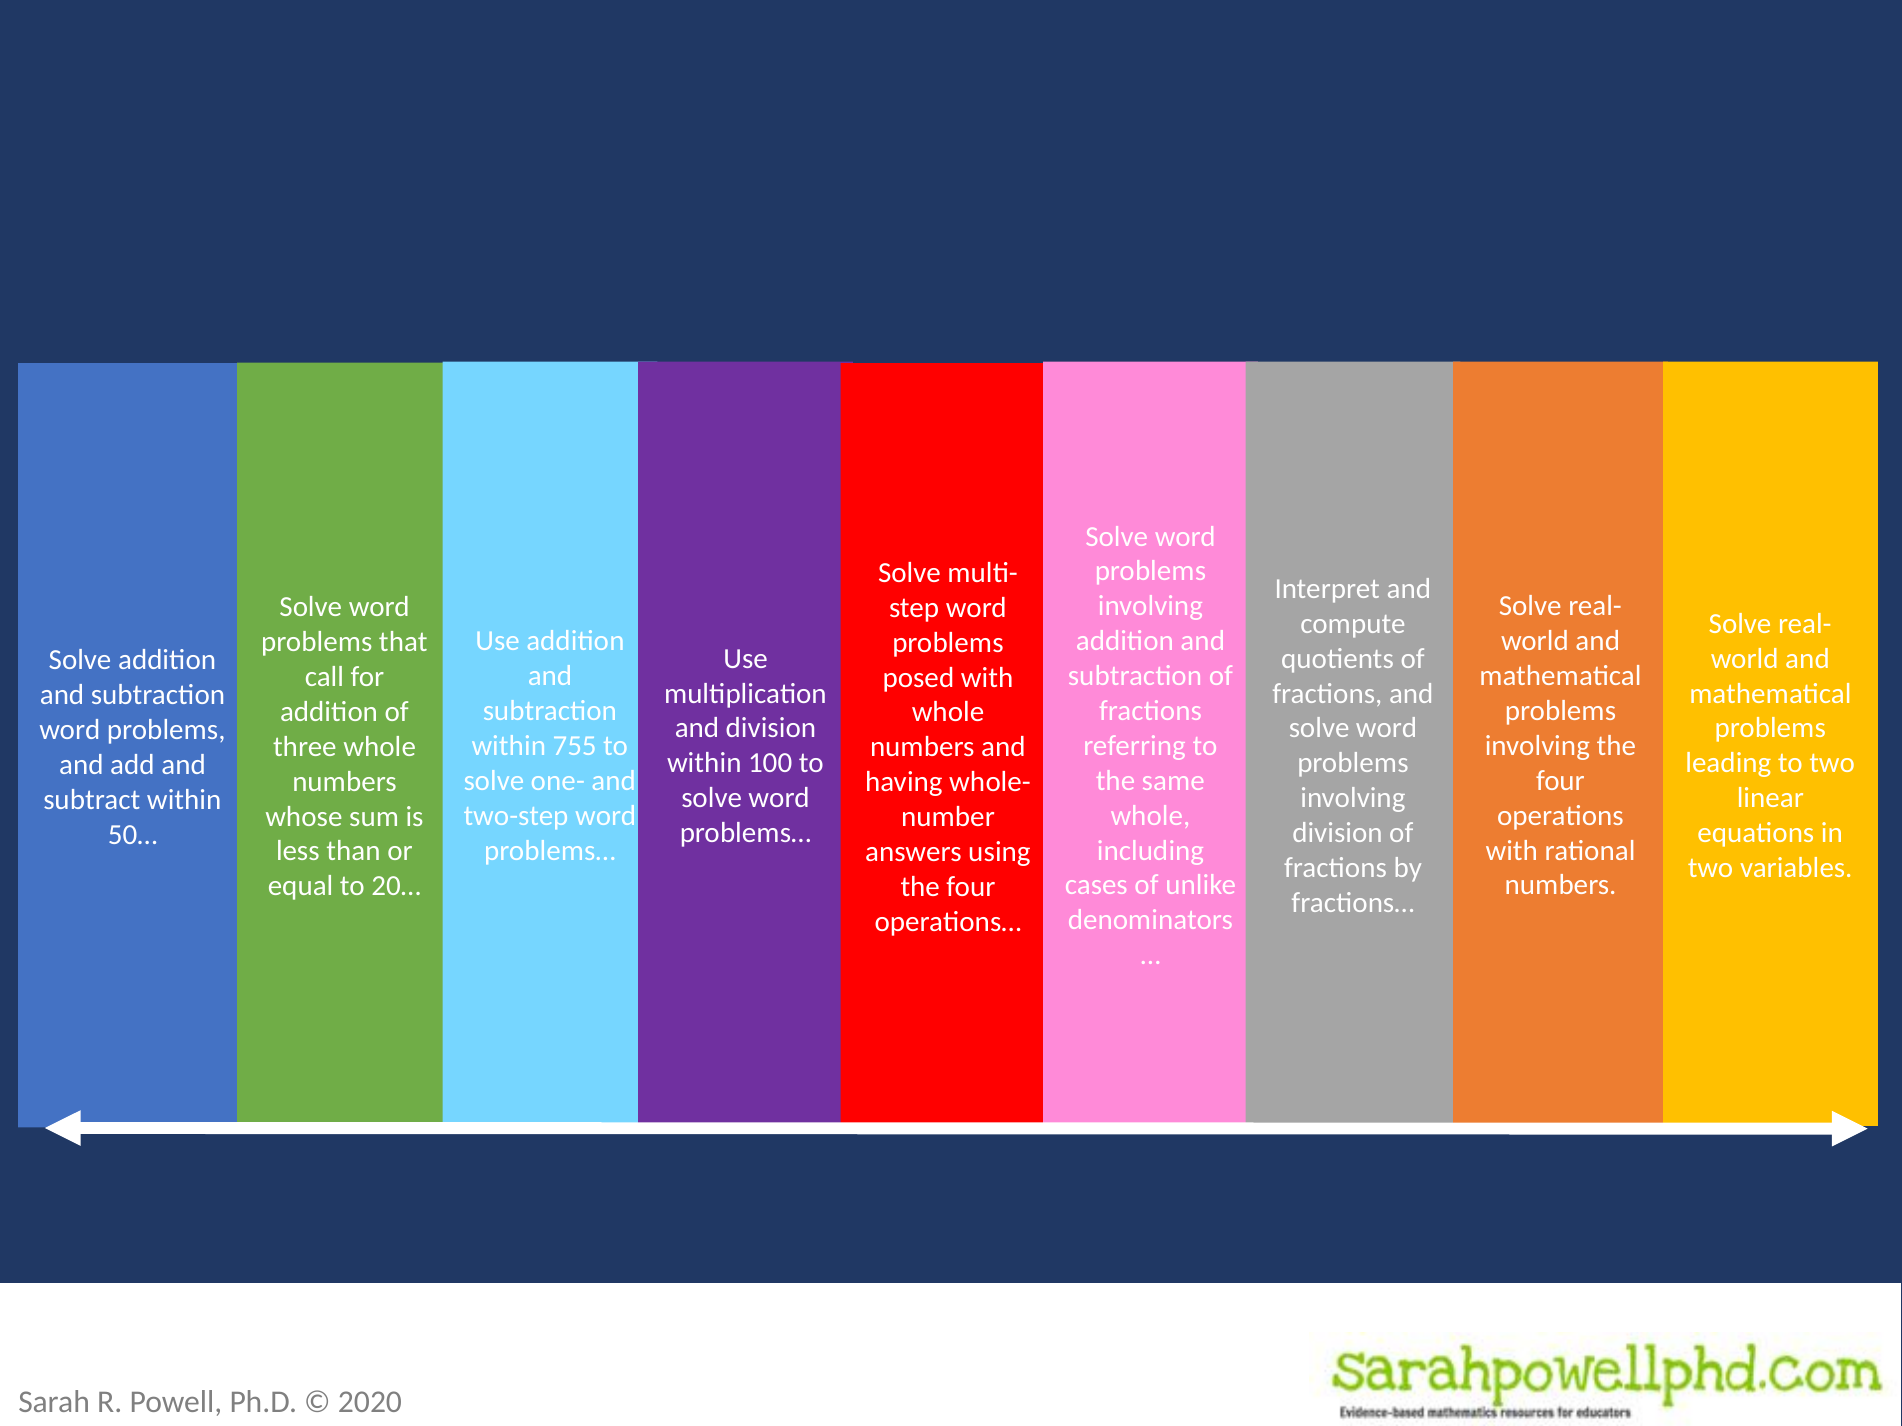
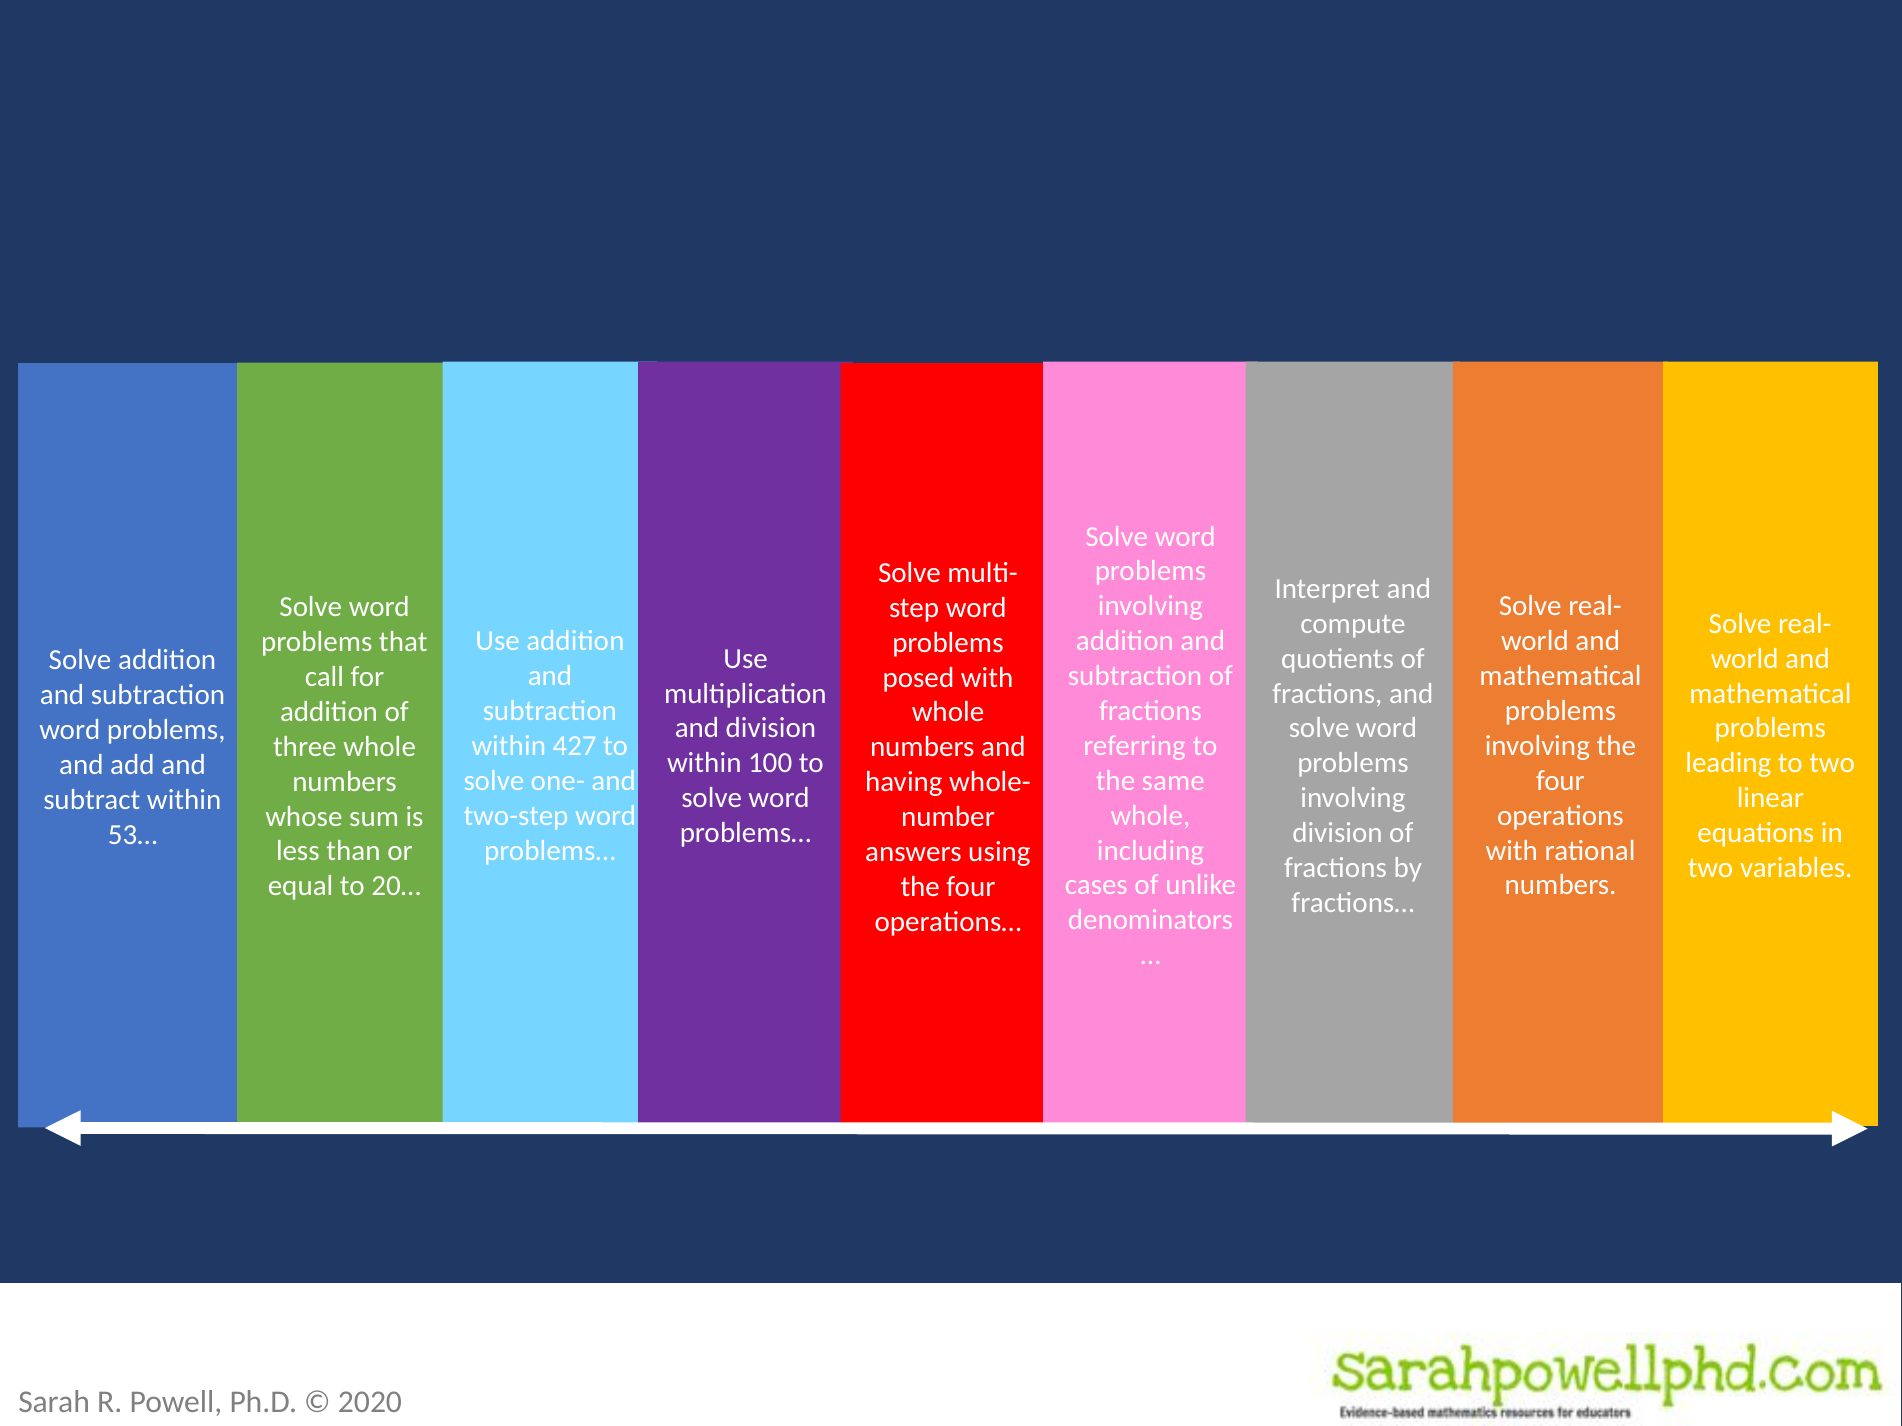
755: 755 -> 427 (575, 746)
50…: 50… -> 53… (133, 835)
